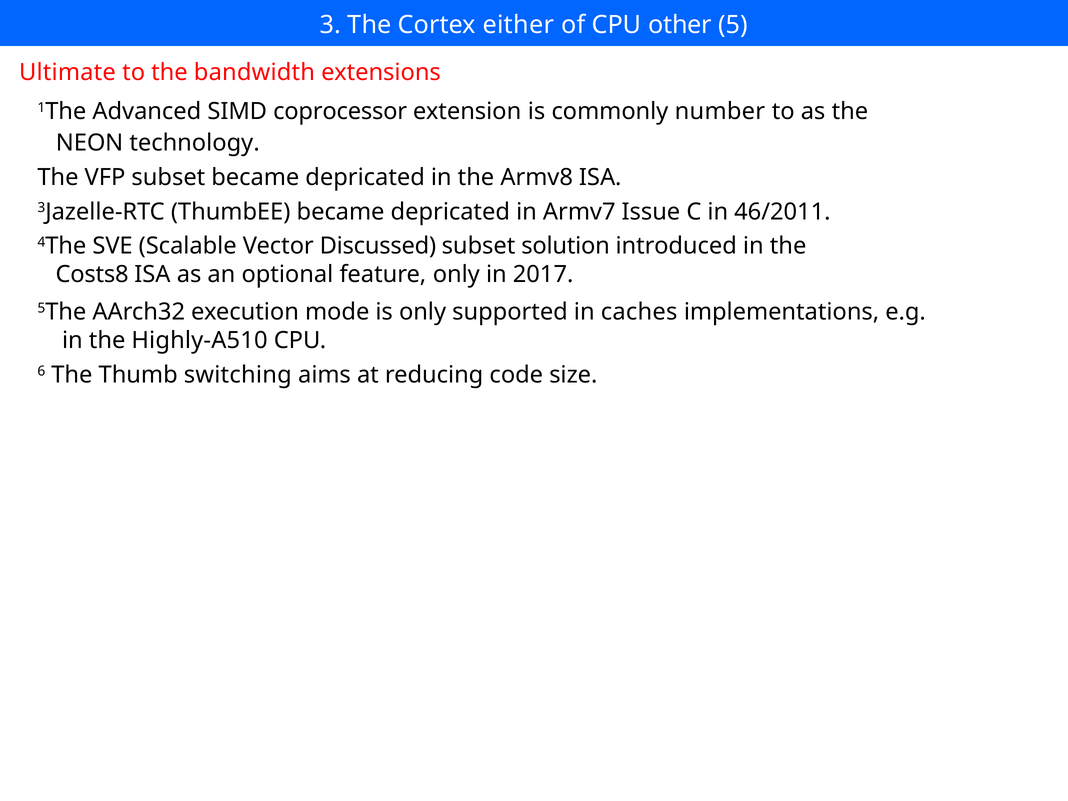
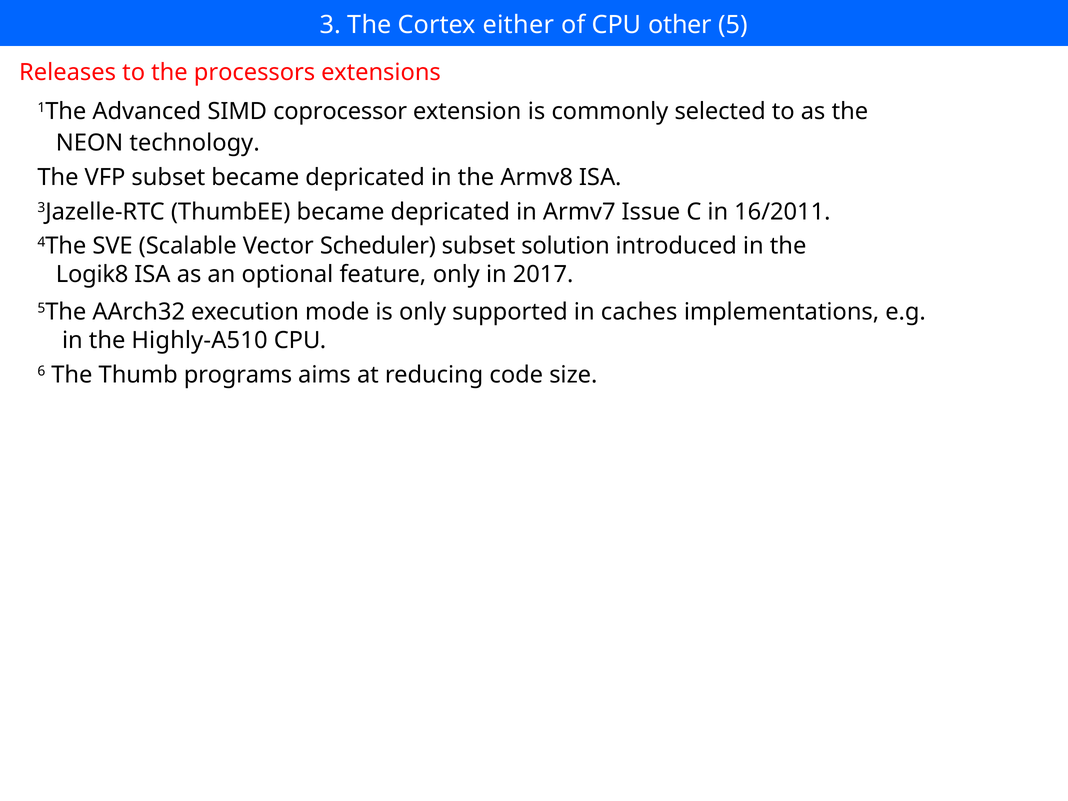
Ultimate: Ultimate -> Releases (68, 73)
bandwidth: bandwidth -> processors (255, 73)
number: number -> selected (720, 111)
46/2011: 46/2011 -> 16/2011 (782, 212)
Discussed: Discussed -> Scheduler (378, 246)
Costs8: Costs8 -> Logik8 (92, 275)
switching: switching -> programs (238, 375)
